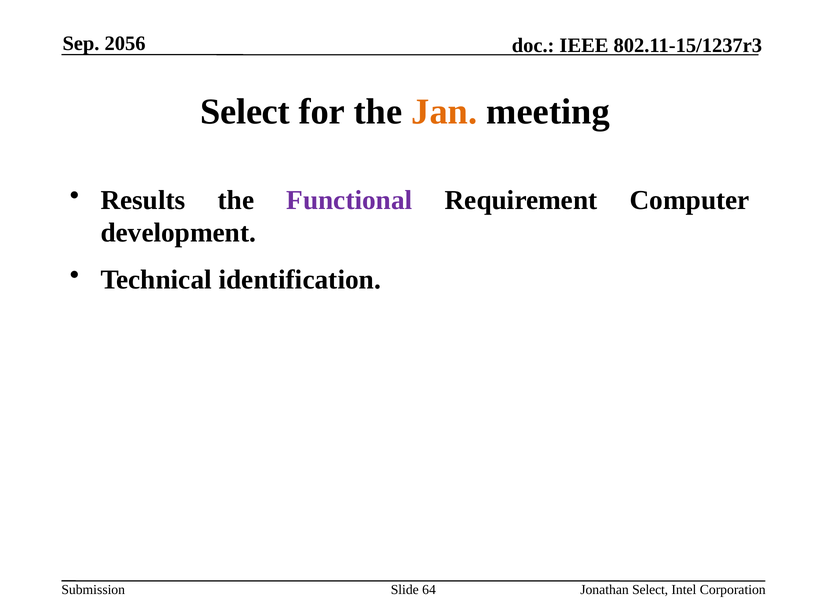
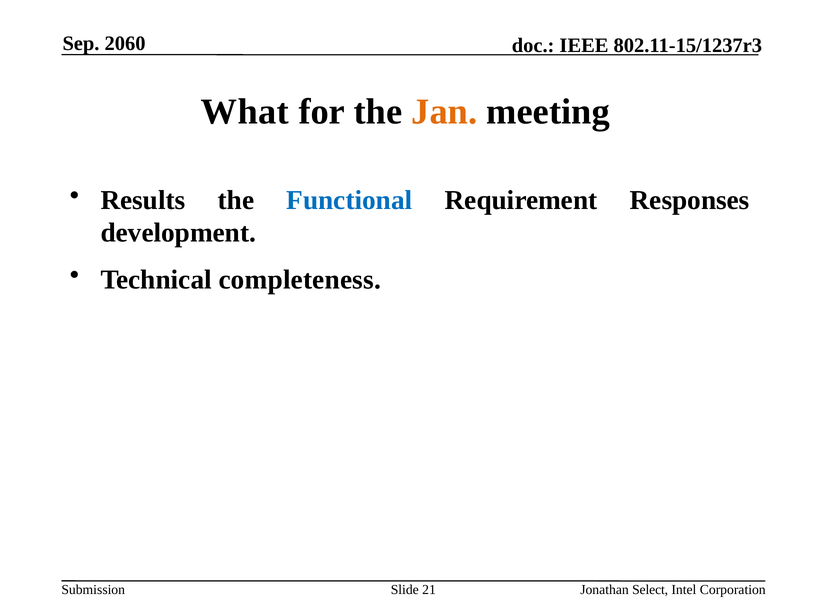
2056: 2056 -> 2060 (125, 43)
Select: Select -> What (245, 112)
Functional colour: purple -> blue (349, 200)
Computer: Computer -> Responses (690, 200)
identification: identification -> completeness (300, 280)
64: 64 -> 21 (429, 590)
